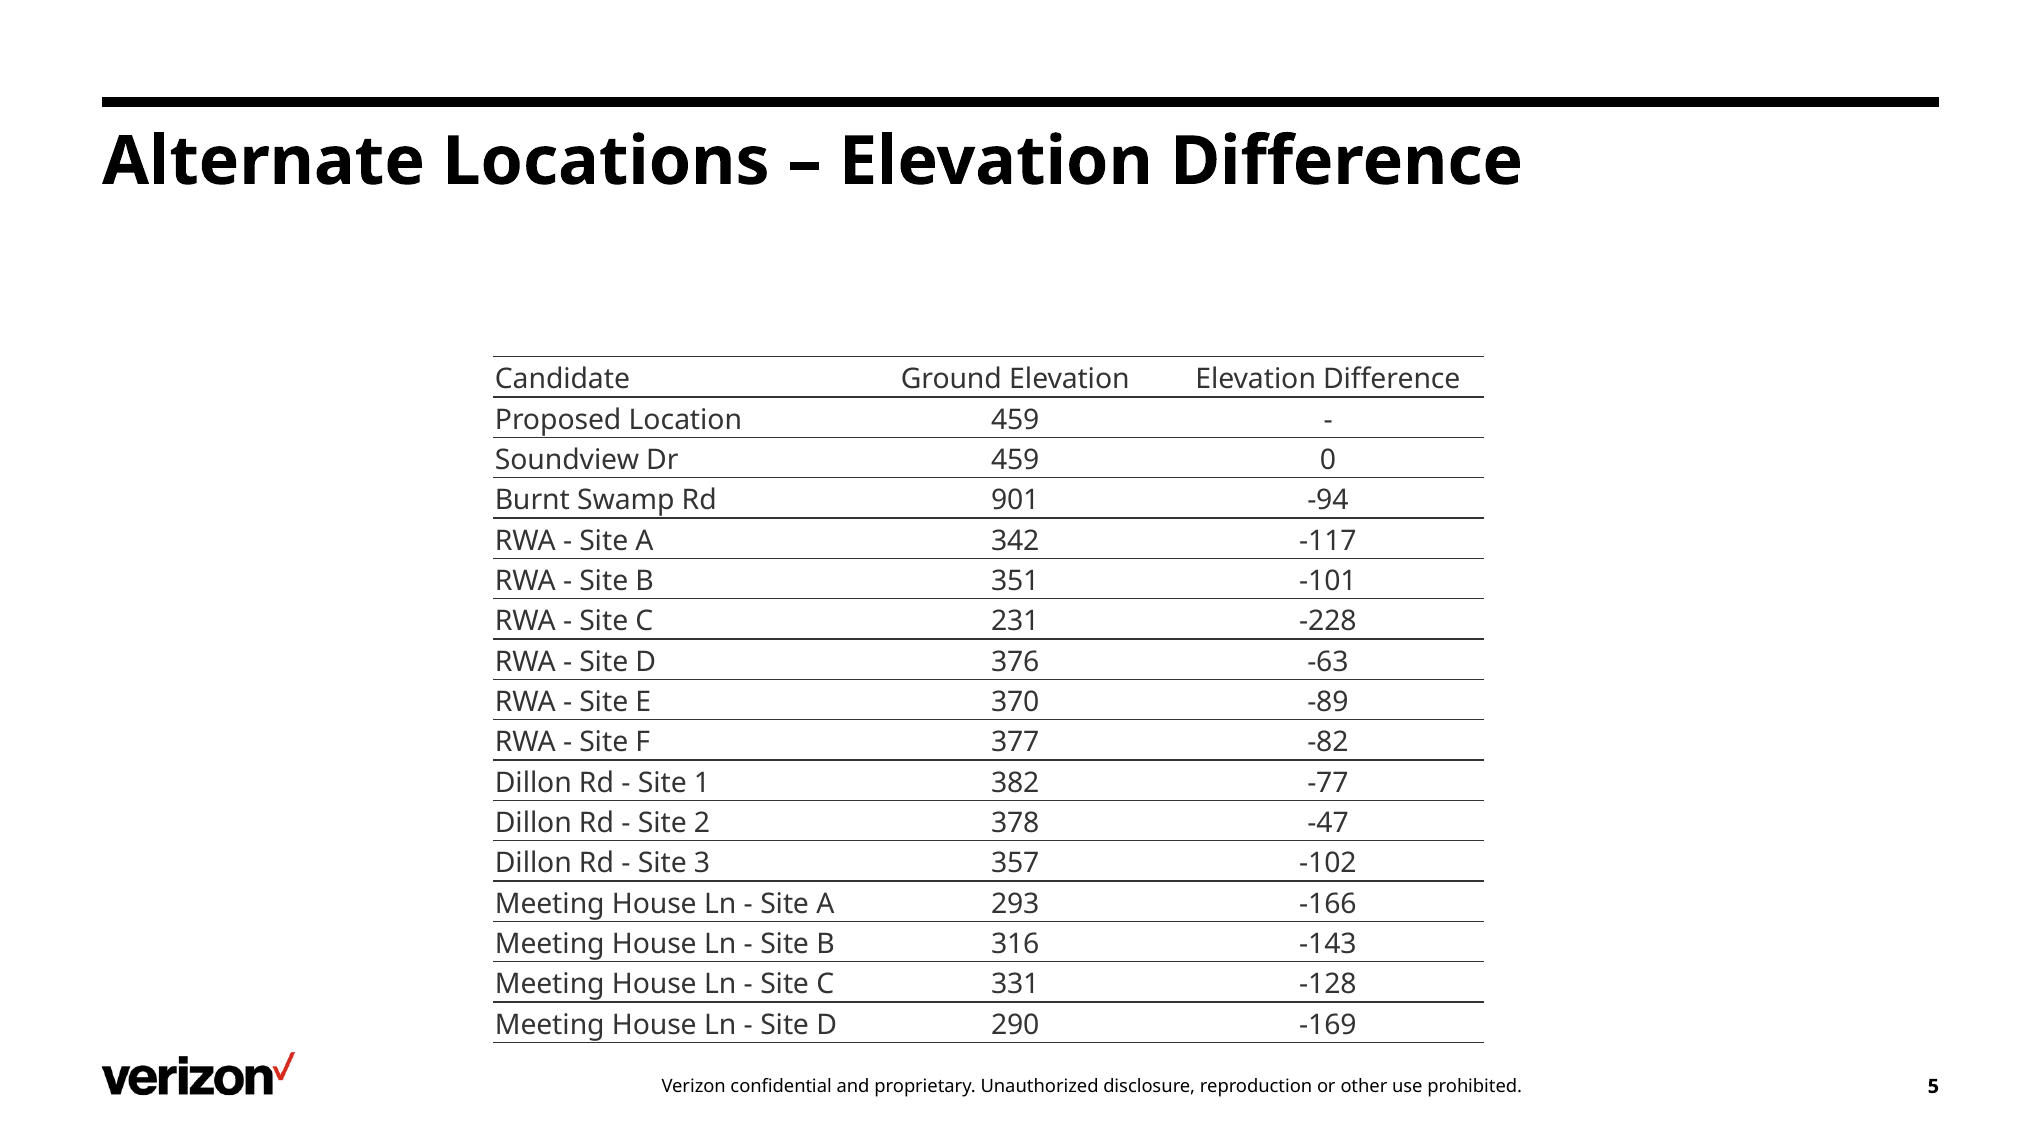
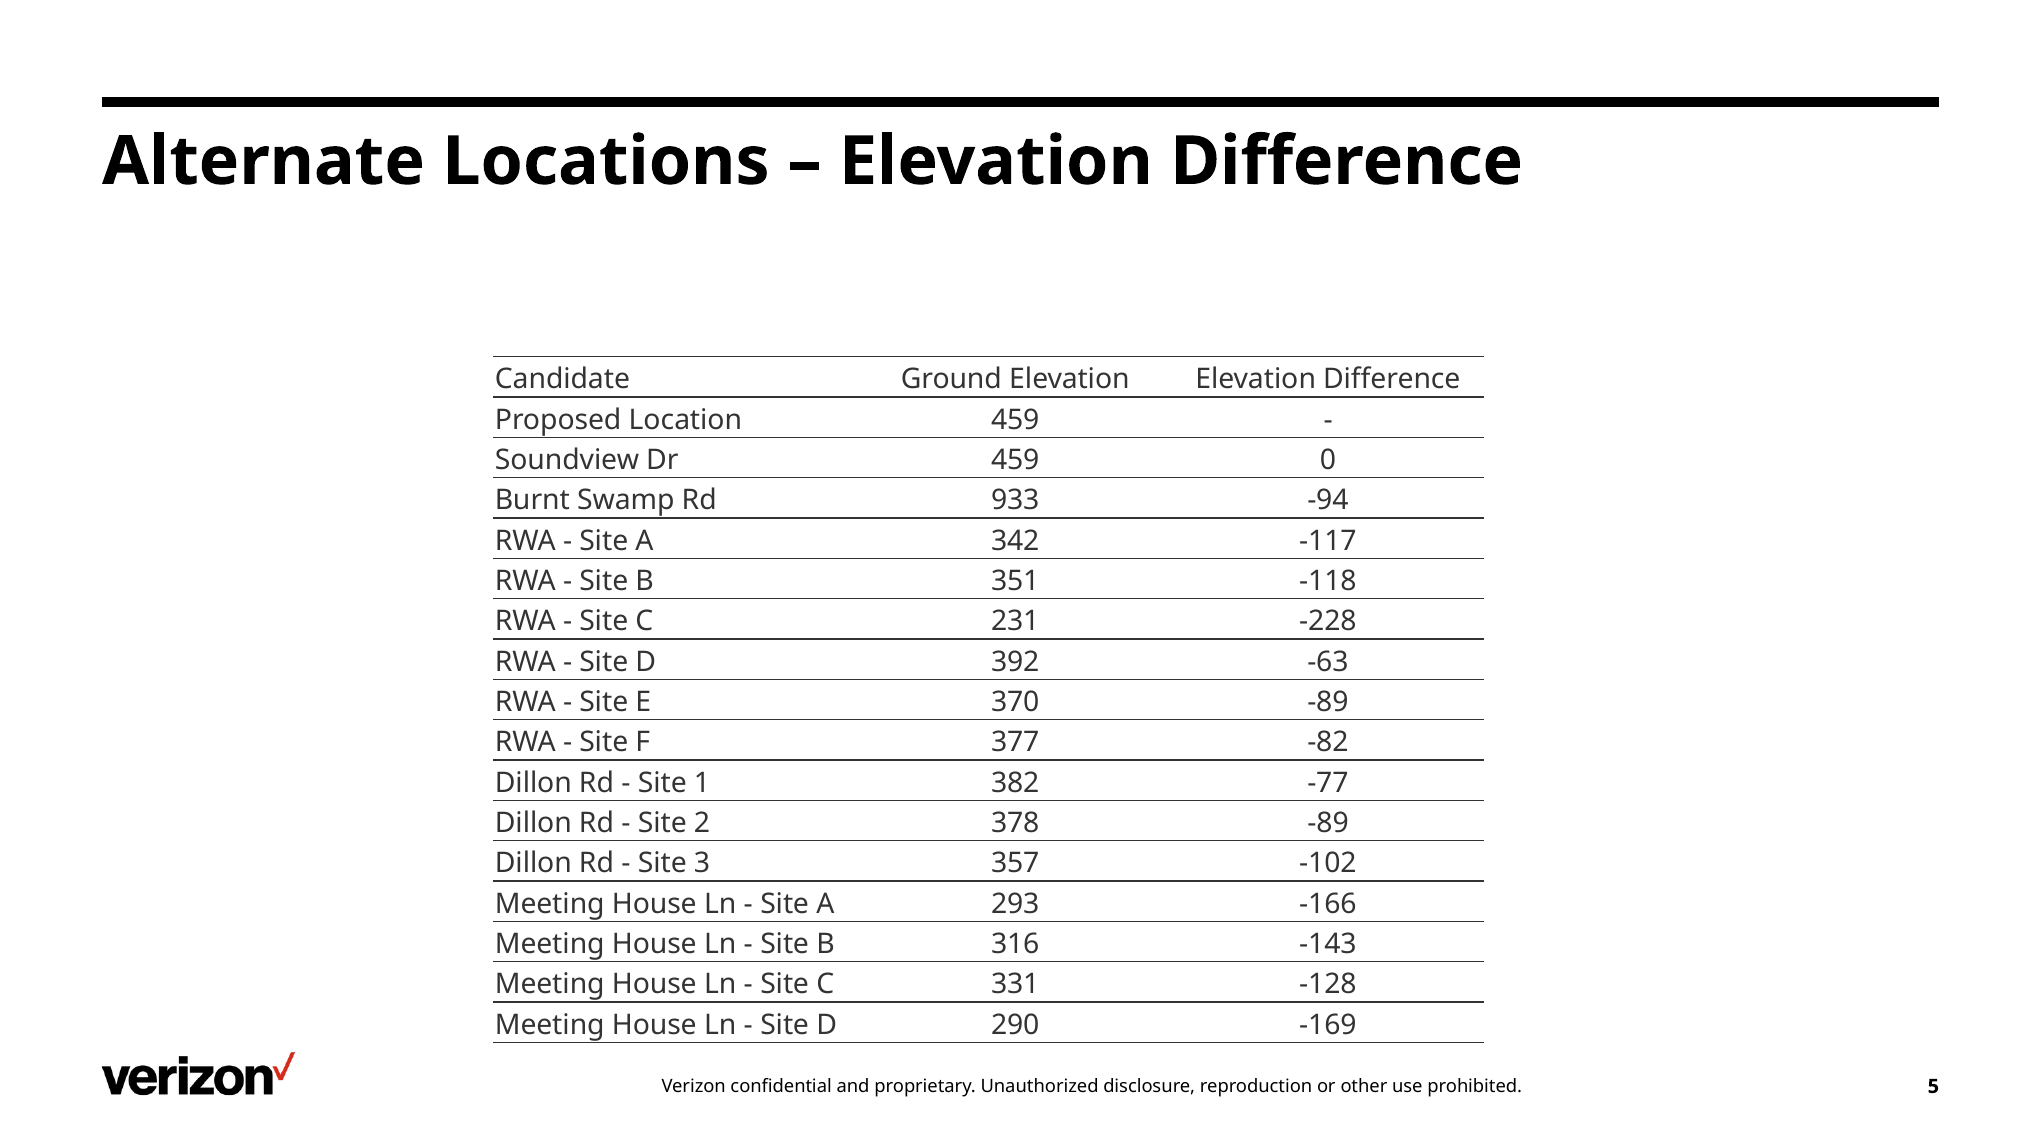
901: 901 -> 933 (1015, 500)
-101: -101 -> -118 (1328, 581)
376: 376 -> 392 (1015, 662)
378 -47: -47 -> -89 (1328, 823)
